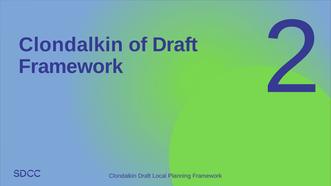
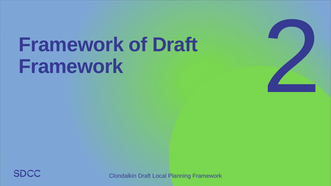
Clondalkin: Clondalkin -> Framework (71, 45)
